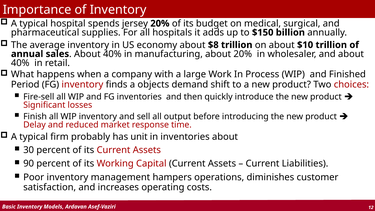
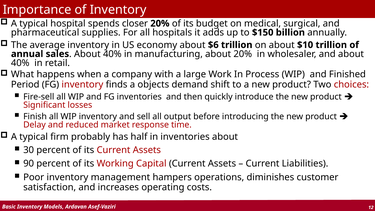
jersey: jersey -> closer (135, 23)
$8: $8 -> $6 (213, 45)
unit: unit -> half (139, 137)
